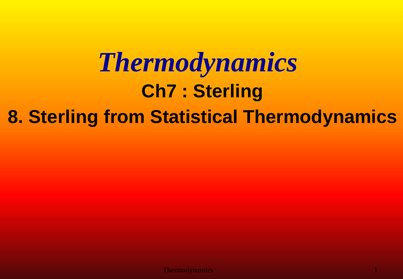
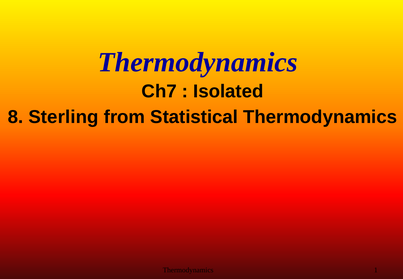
Sterling: Sterling -> Isolated (228, 91)
